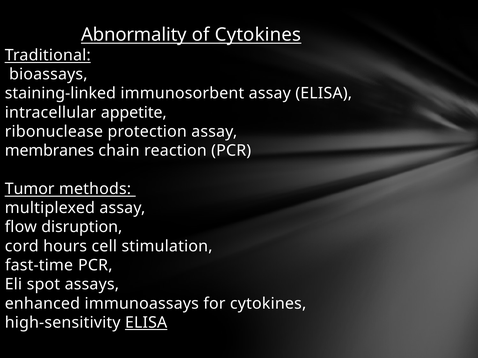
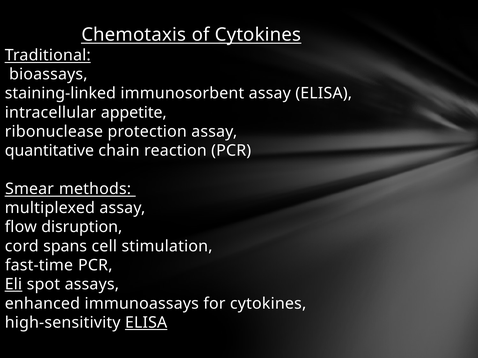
Abnormality: Abnormality -> Chemotaxis (134, 35)
membranes: membranes -> quantitative (49, 151)
Tumor: Tumor -> Smear (30, 189)
hours: hours -> spans (65, 246)
Eli underline: none -> present (13, 285)
